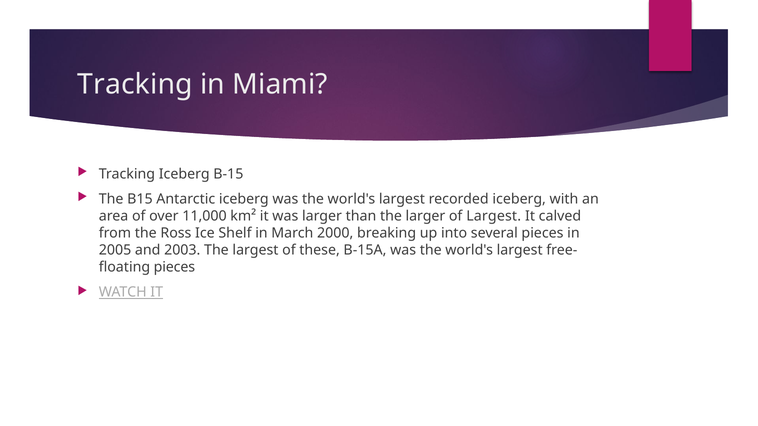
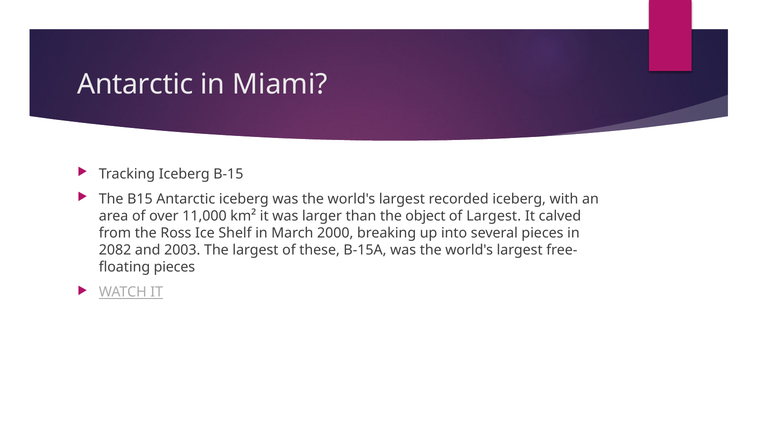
Tracking: Tracking -> Antarctic (135, 84)
the larger: larger -> object (425, 216)
2005: 2005 -> 2082 (115, 250)
